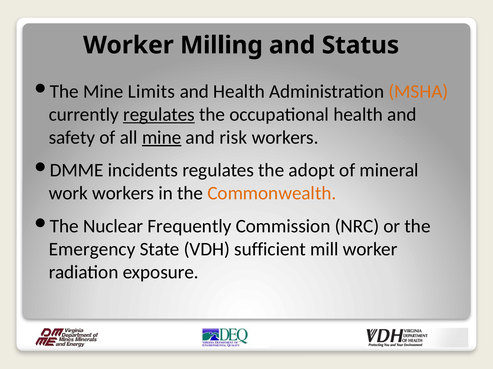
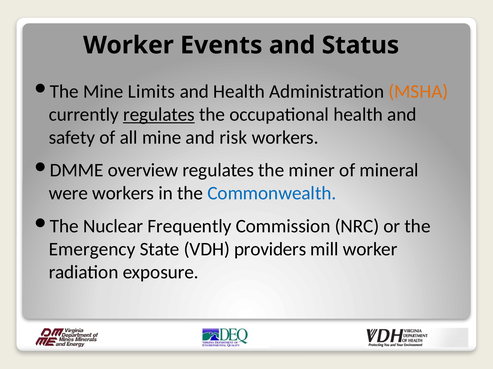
Milling: Milling -> Events (221, 45)
mine underline: present -> none (162, 138)
incidents: incidents -> overview (143, 171)
adopt: adopt -> miner (312, 171)
work: work -> were (68, 194)
Commonwealth colour: orange -> blue (272, 194)
sufficient: sufficient -> providers (270, 250)
